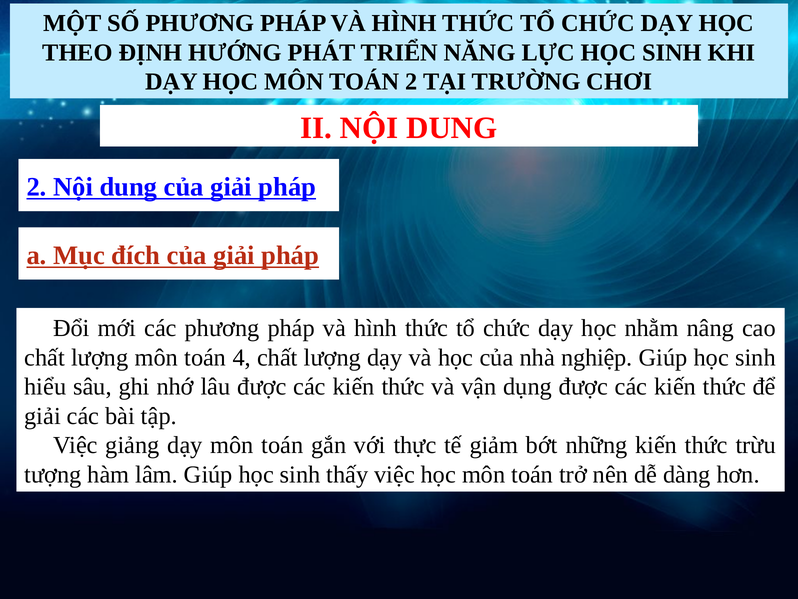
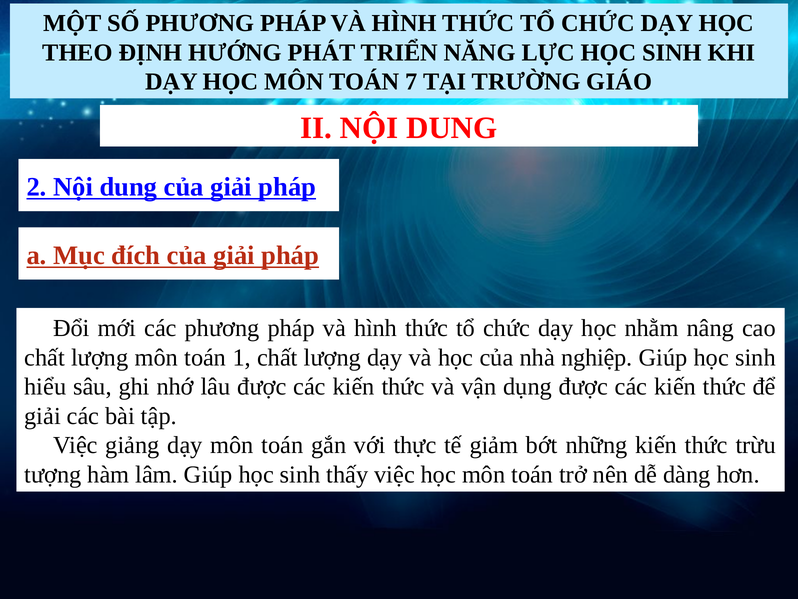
TOÁN 2: 2 -> 7 (411, 82)
CHƠI: CHƠI -> GIÁO (619, 82)
4: 4 -> 1 (242, 357)
